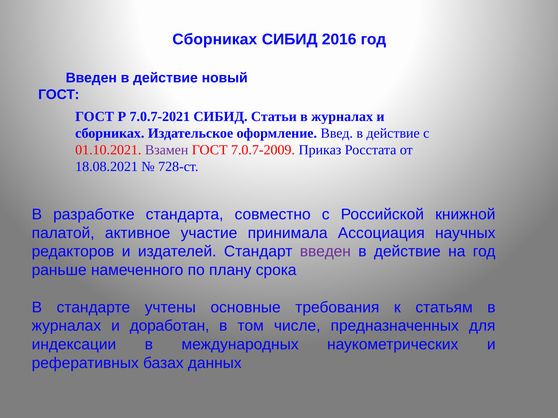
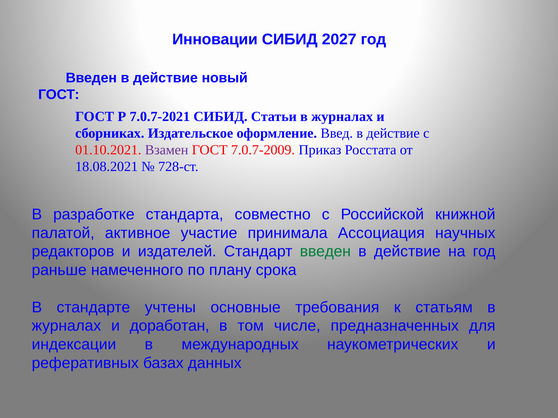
Сборниках: Сборниках -> Инновации (215, 39)
2016: 2016 -> 2027 (339, 39)
введен colour: purple -> green (325, 252)
